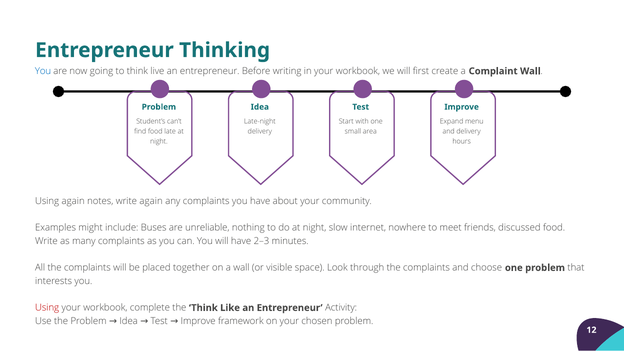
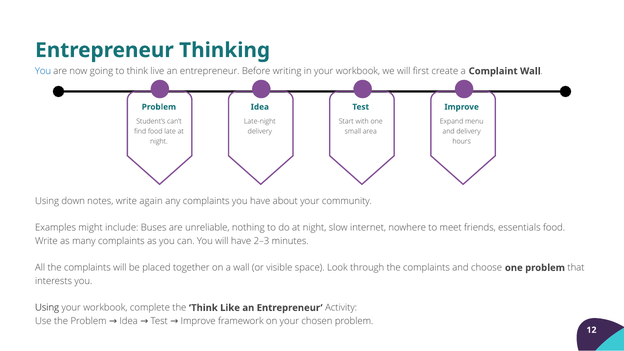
Using again: again -> down (73, 201)
discussed: discussed -> essentials (519, 228)
Using colour: red -> black (47, 308)
